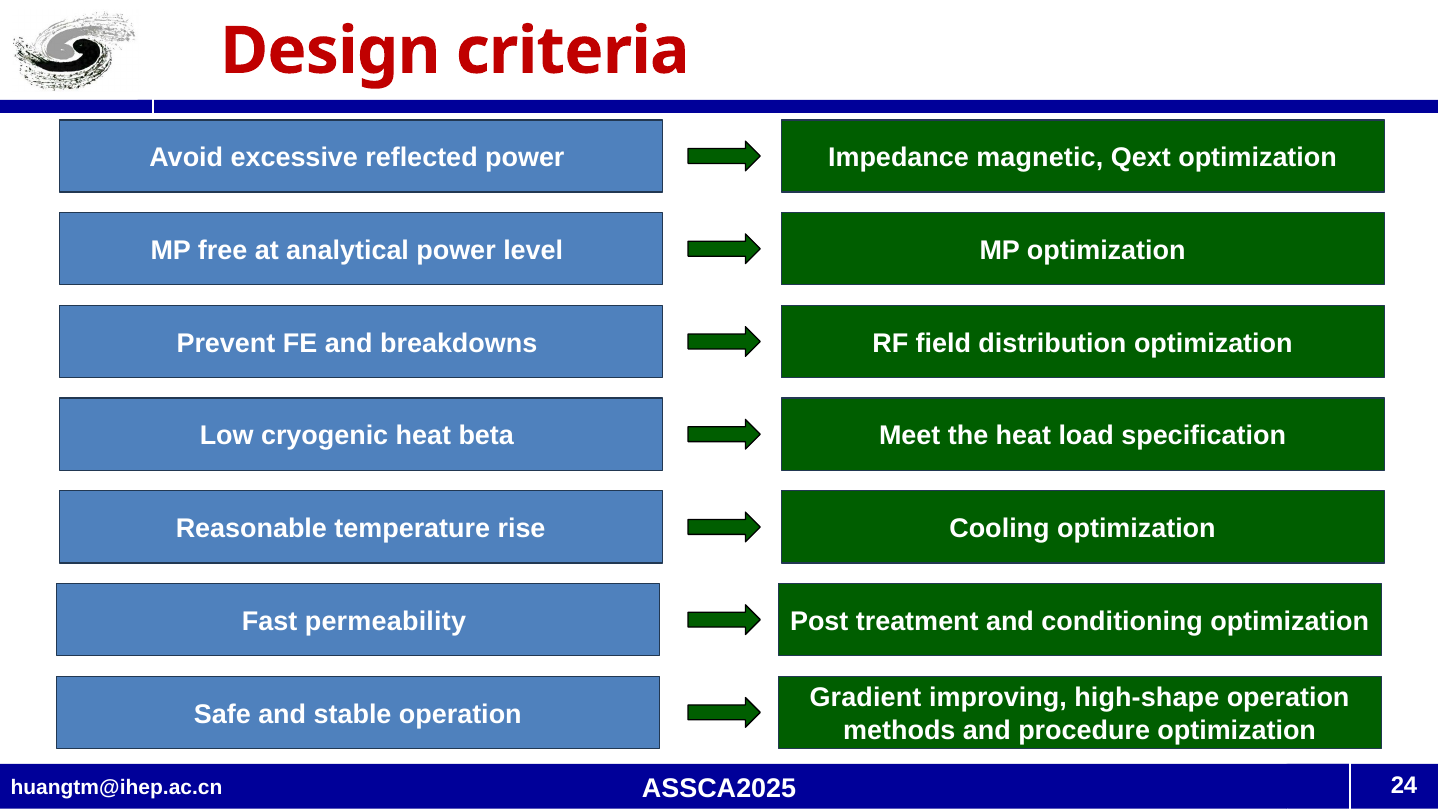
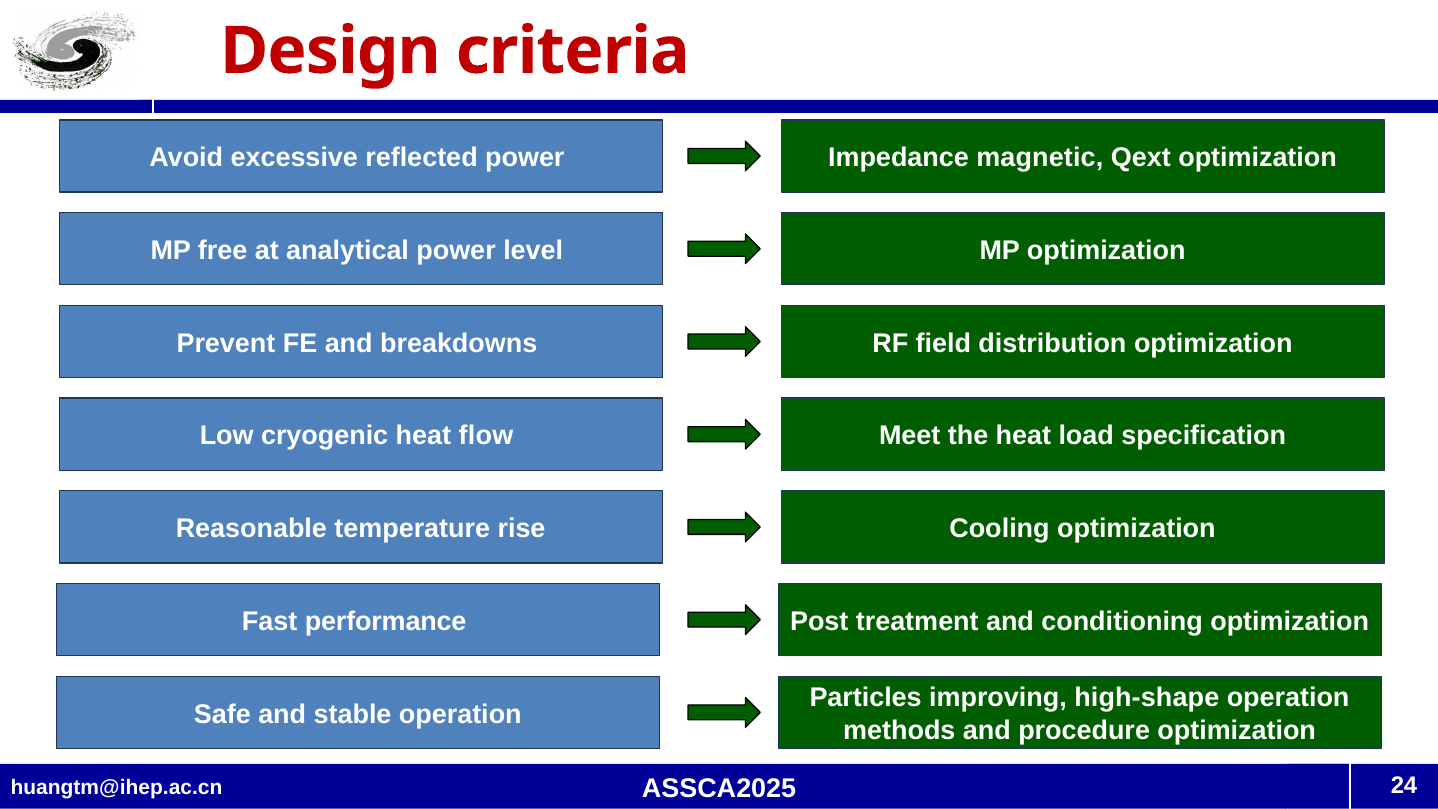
beta: beta -> flow (486, 436)
permeability: permeability -> performance (386, 621)
Gradient: Gradient -> Particles (866, 698)
